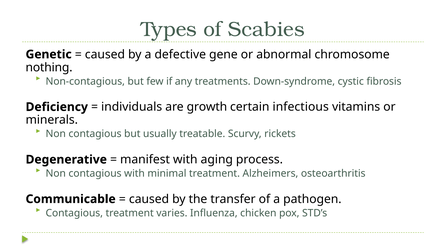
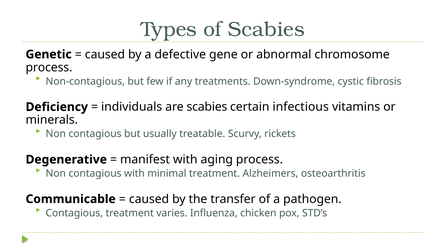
nothing: nothing -> process (49, 67)
are growth: growth -> scabies (207, 107)
